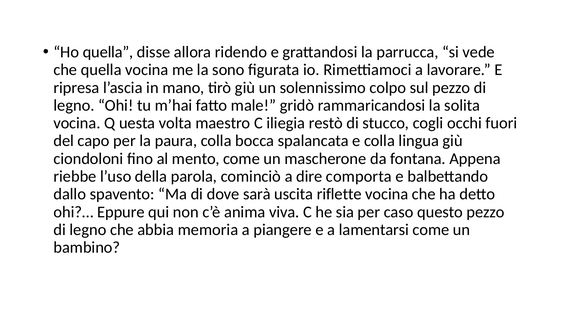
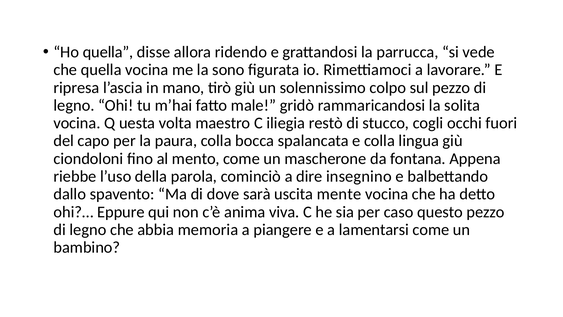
comporta: comporta -> insegnino (359, 176)
riflette: riflette -> mente (339, 194)
